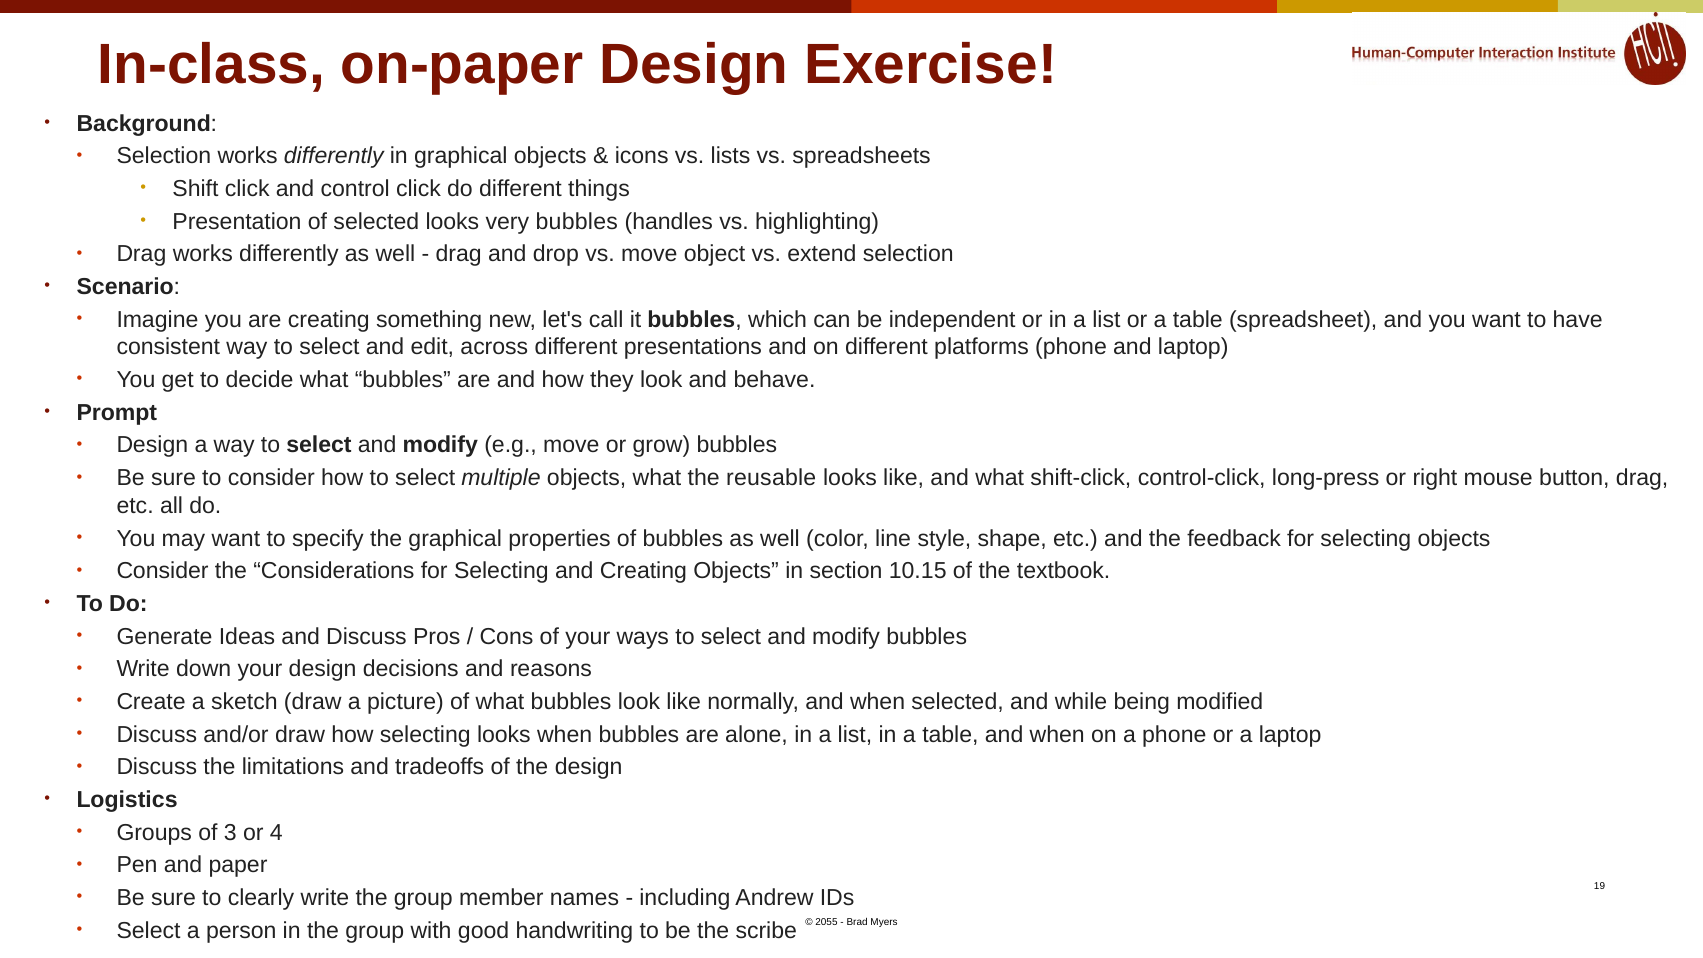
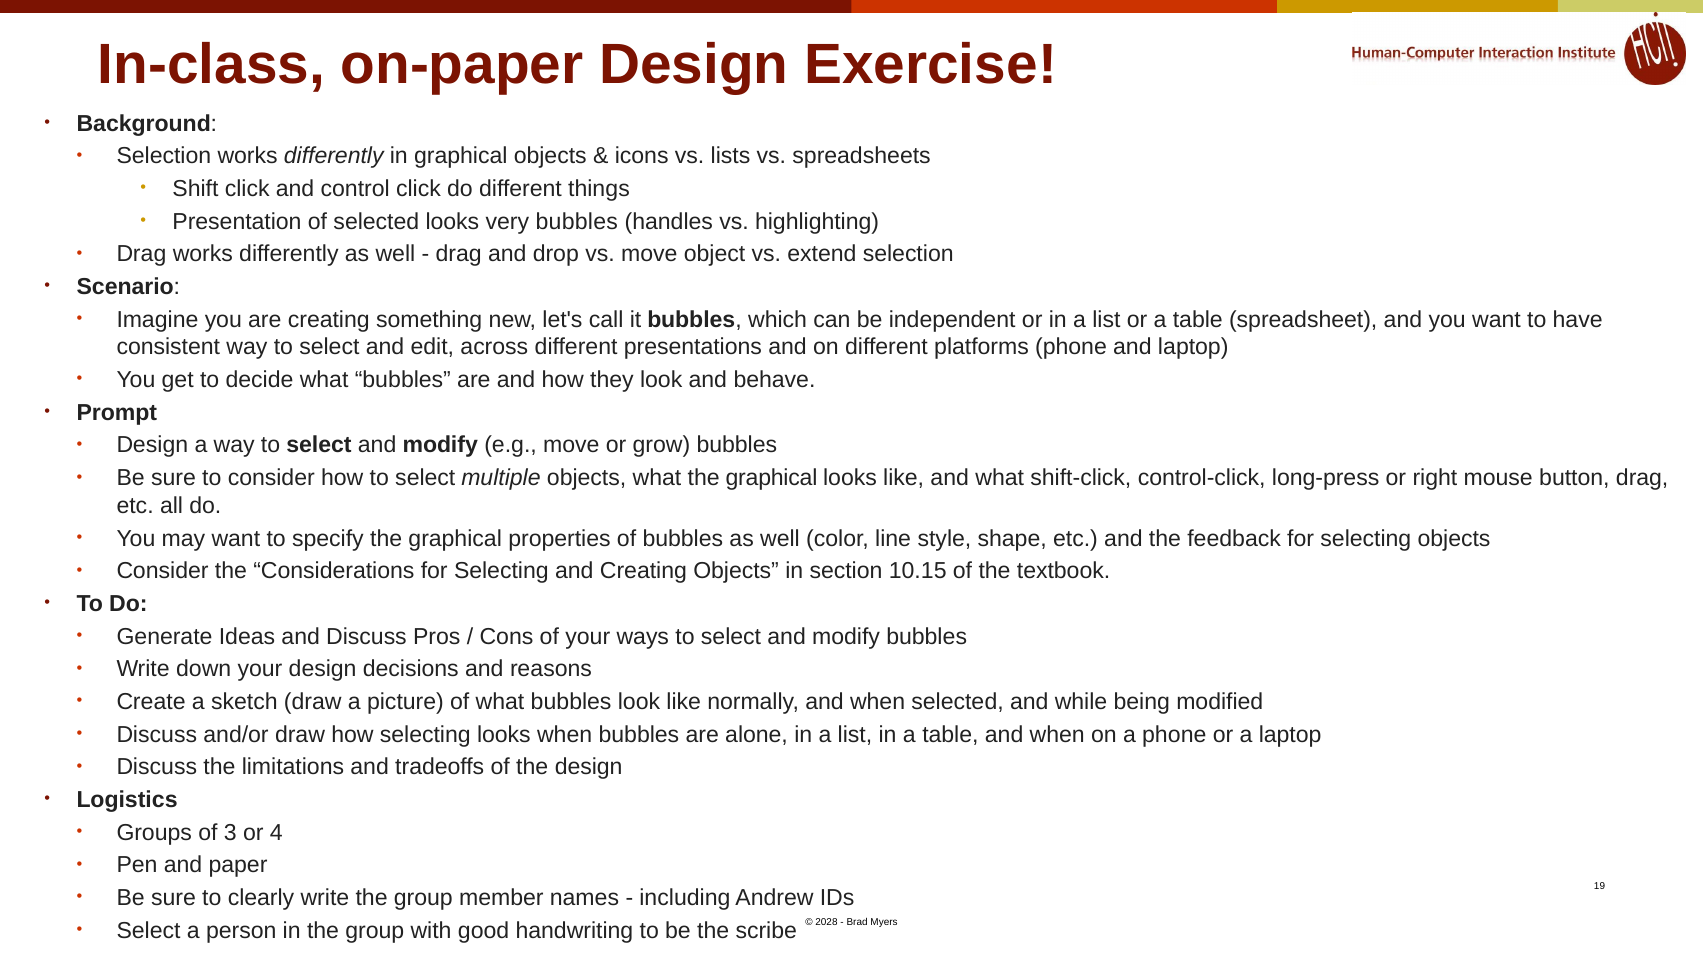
what the reusable: reusable -> graphical (771, 478)
2055: 2055 -> 2028 (826, 922)
